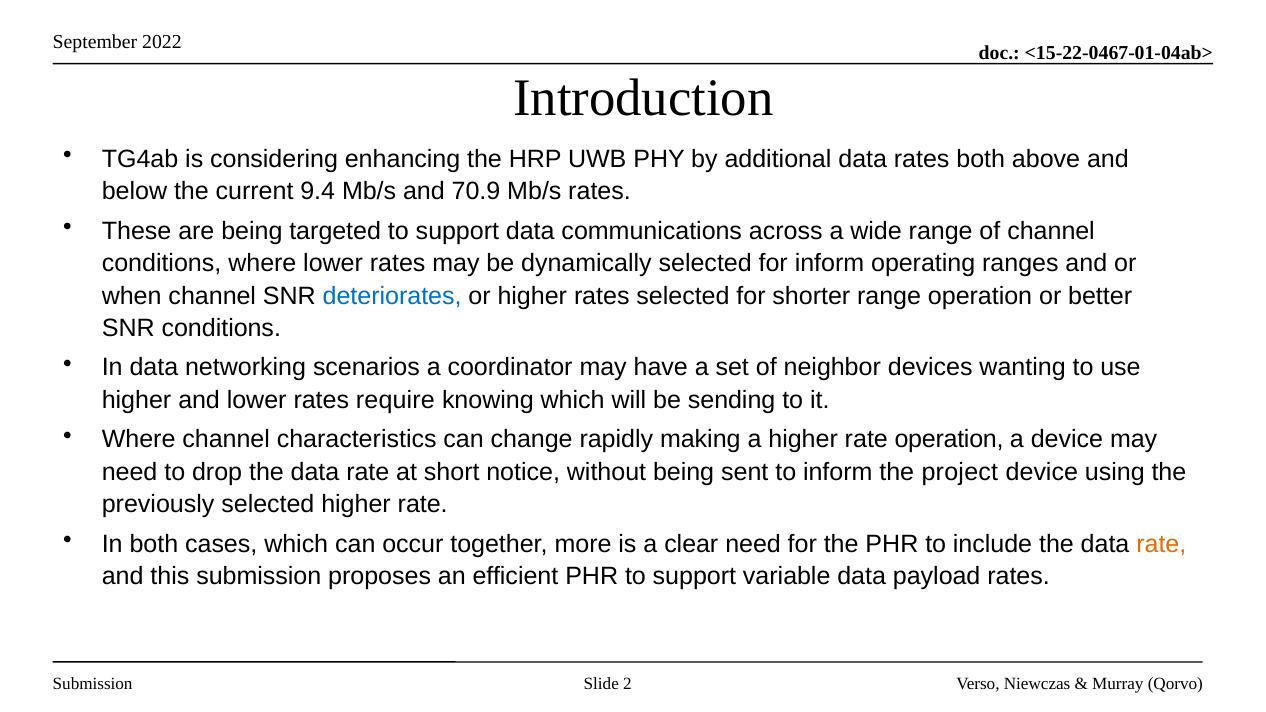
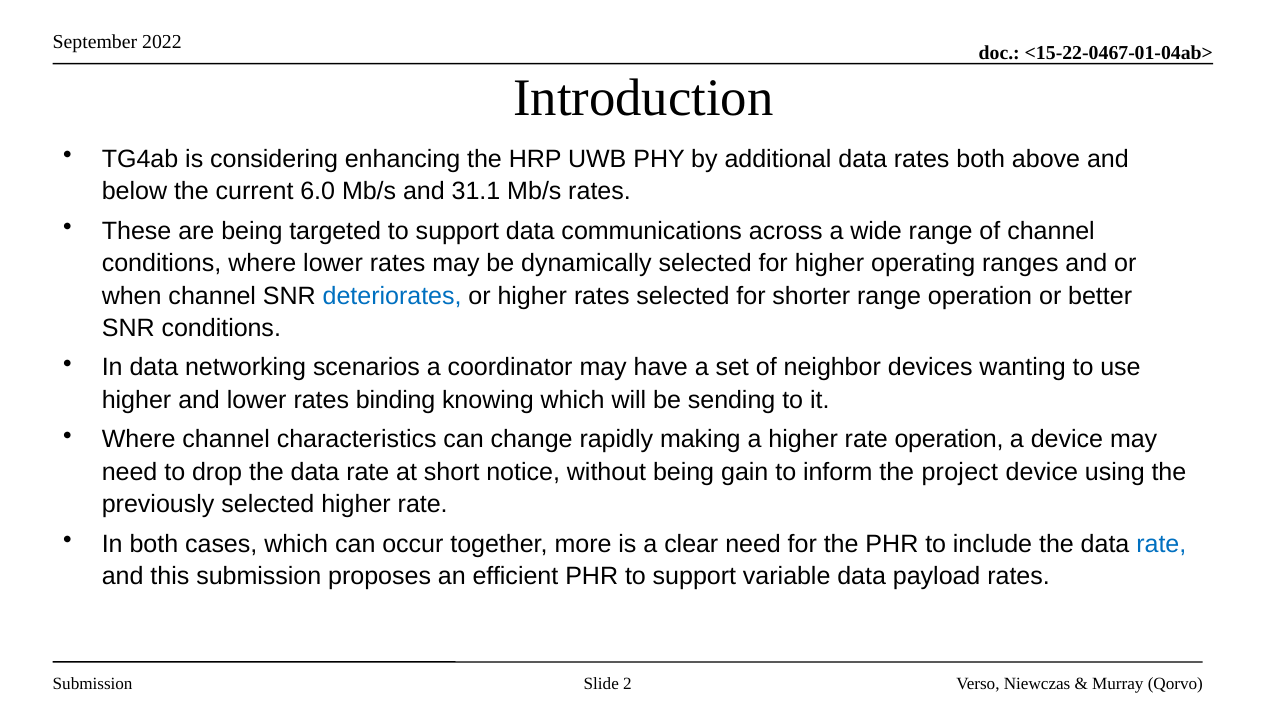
9.4: 9.4 -> 6.0 (318, 191)
70.9: 70.9 -> 31.1 (476, 191)
for inform: inform -> higher (829, 263)
require: require -> binding (396, 400)
sent: sent -> gain (745, 472)
rate colour: orange -> blue (1161, 544)
